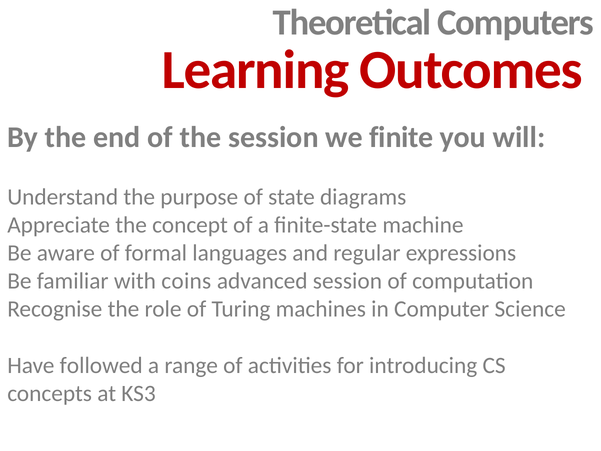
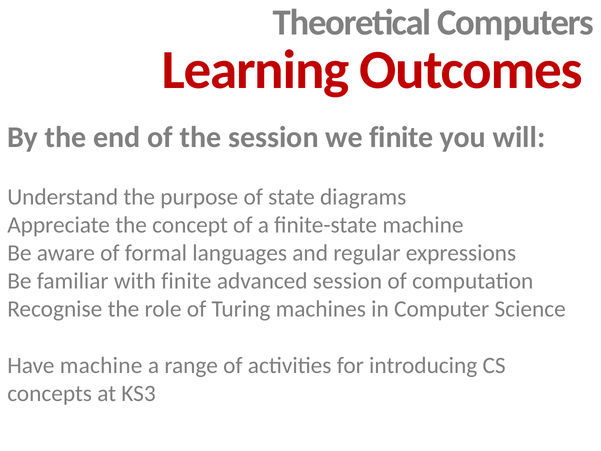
with coins: coins -> finite (186, 281)
Have followed: followed -> machine (101, 365)
